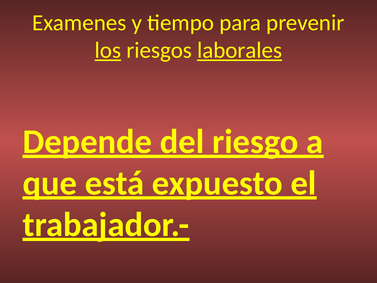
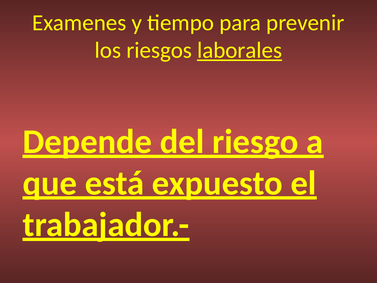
los underline: present -> none (108, 50)
